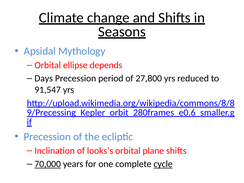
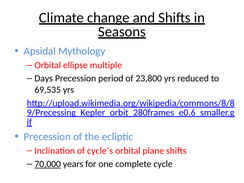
depends: depends -> multiple (106, 65)
27,800: 27,800 -> 23,800 (149, 78)
91,547: 91,547 -> 69,535 (48, 90)
looks’s: looks’s -> cycle’s (100, 151)
cycle underline: present -> none (163, 164)
